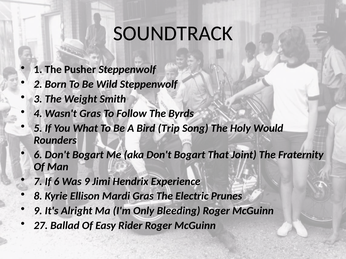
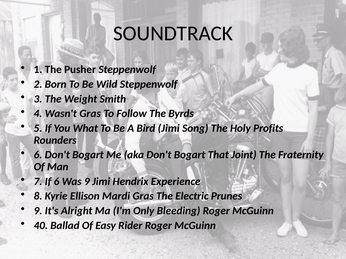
Bird Trip: Trip -> Jimi (169, 128)
Would: Would -> Profits (268, 128)
27: 27 -> 40 (41, 226)
